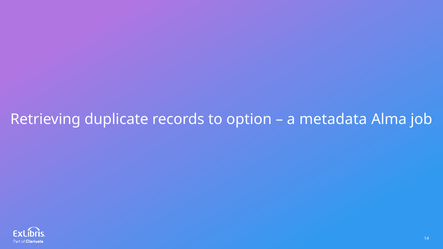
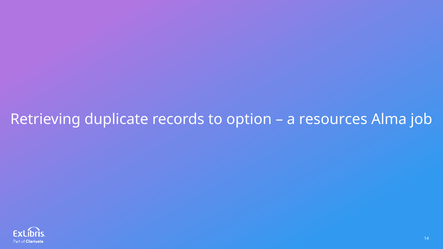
metadata: metadata -> resources (333, 119)
